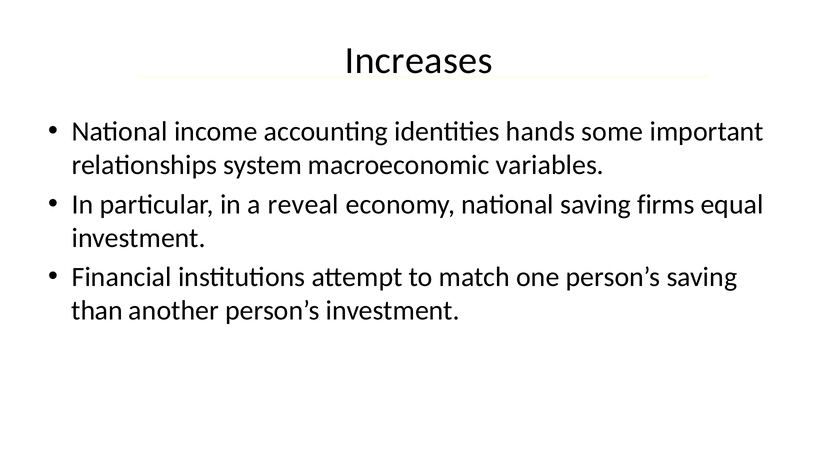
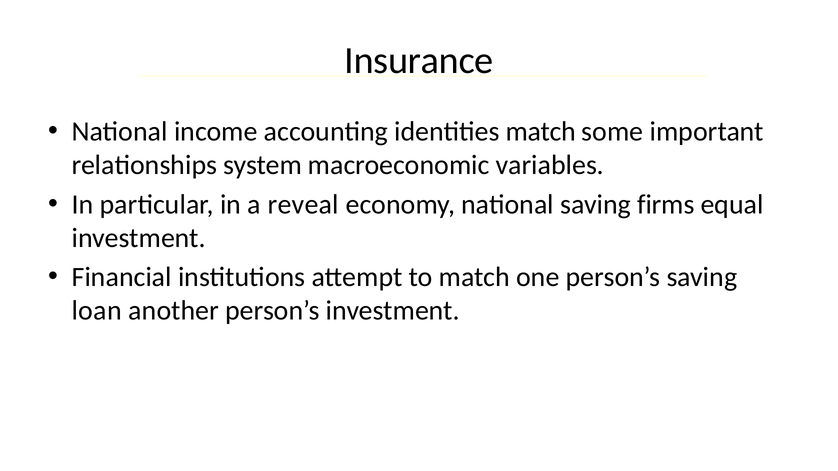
Increases: Increases -> Insurance (419, 61)
identities hands: hands -> match (541, 132)
than: than -> loan (97, 311)
